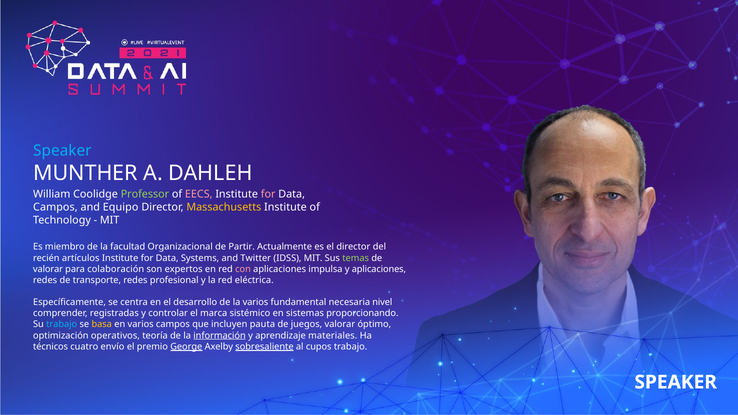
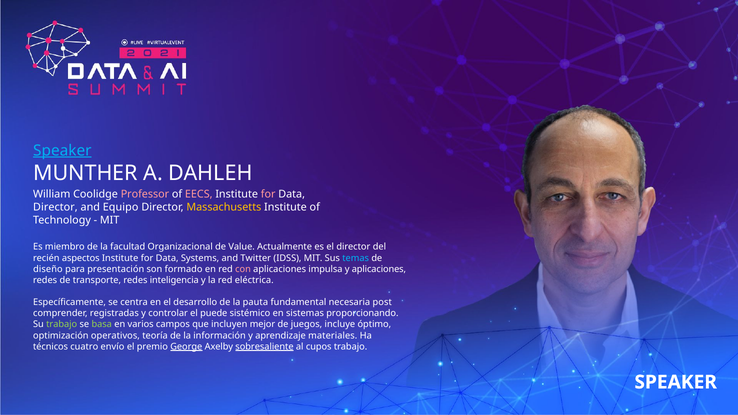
Speaker underline: none -> present (62, 151)
Professor colour: light green -> pink (145, 194)
Campos: Campos -> Director (55, 207)
Partir: Partir -> Value (242, 247)
artículos: artículos -> aspectos (81, 258)
temas colour: light green -> light blue (356, 258)
valorar: valorar -> diseño (48, 269)
colaboración: colaboración -> presentación (116, 269)
expertos: expertos -> formado (184, 269)
profesional: profesional -> inteligencia (174, 280)
la varios: varios -> pauta (255, 302)
nivel: nivel -> post (382, 302)
marca: marca -> puede (214, 313)
trabajo colour: light blue -> light green (62, 325)
basa colour: yellow -> light green (102, 325)
pauta: pauta -> mejor (262, 325)
juegos valorar: valorar -> incluye (340, 325)
información underline: present -> none (220, 336)
